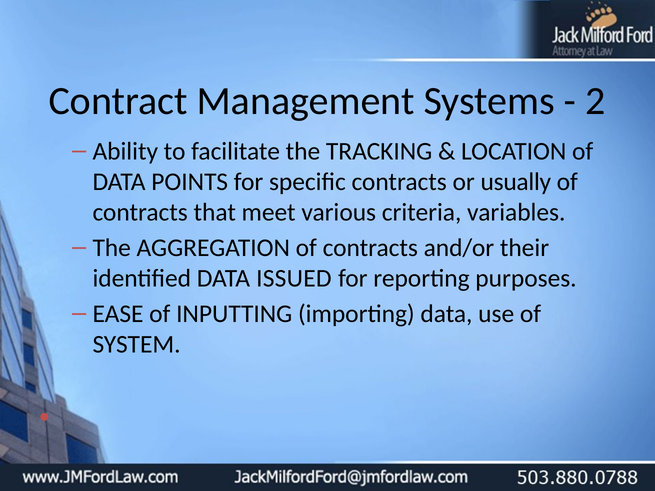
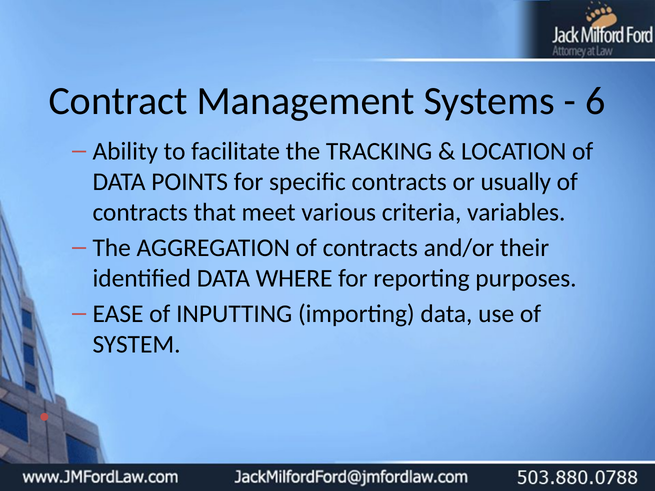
2: 2 -> 6 (595, 101)
ISSUED: ISSUED -> WHERE (294, 278)
